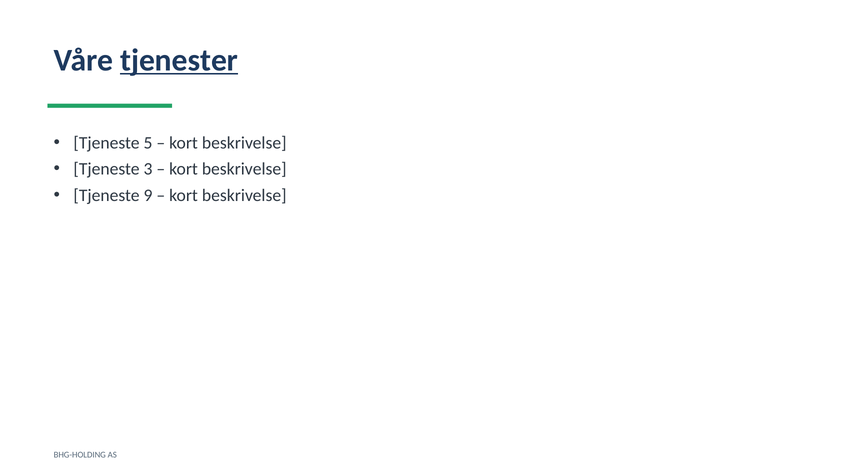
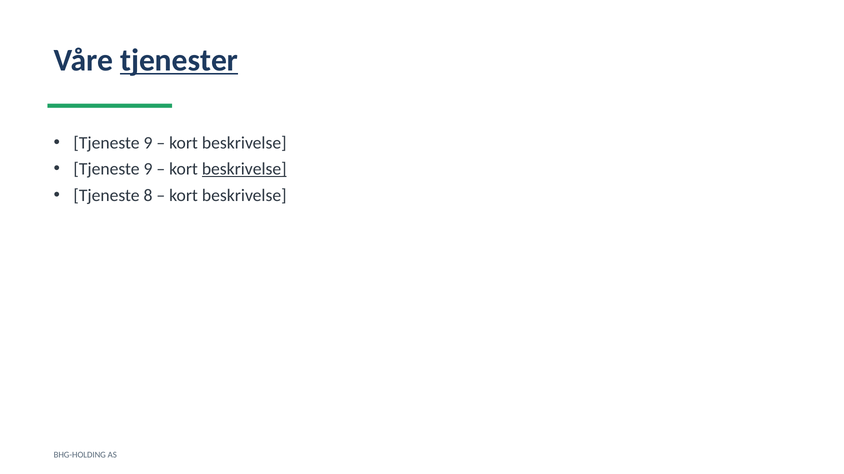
5: 5 -> 9 (148, 143)
3: 3 -> 9 (148, 169)
beskrivelse underline: none -> present (244, 169)
9: 9 -> 8 (148, 196)
